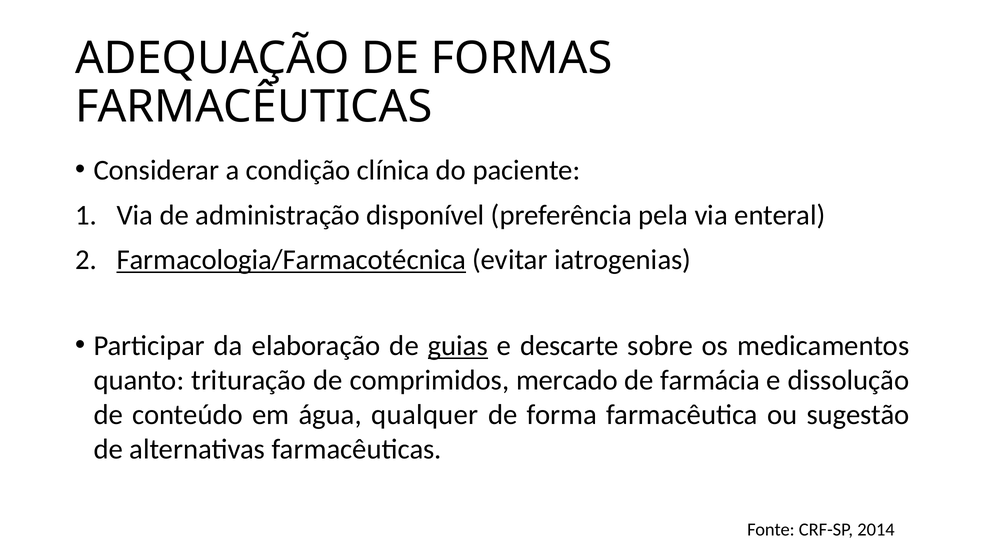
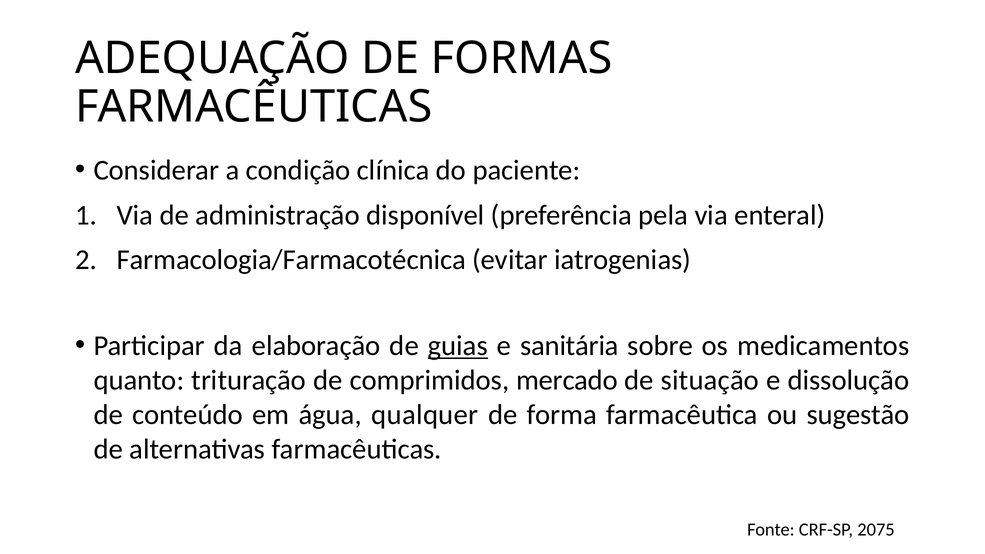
Farmacologia/Farmacotécnica underline: present -> none (291, 260)
descarte: descarte -> sanitária (569, 346)
farmácia: farmácia -> situação (710, 381)
2014: 2014 -> 2075 (876, 530)
